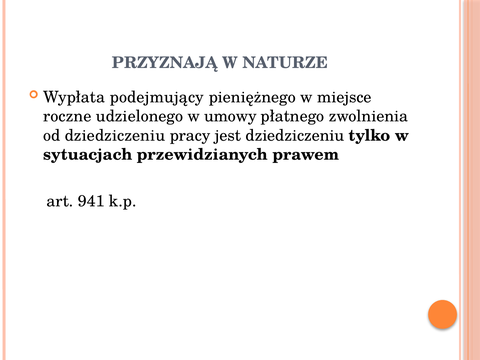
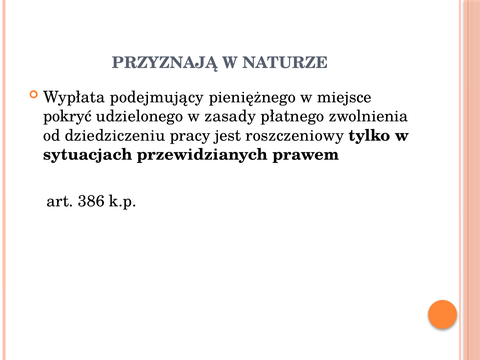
roczne: roczne -> pokryć (67, 116)
umowy: umowy -> zasady (230, 116)
jest dziedziczeniu: dziedziczeniu -> roszczeniowy (295, 135)
941: 941 -> 386 (91, 201)
